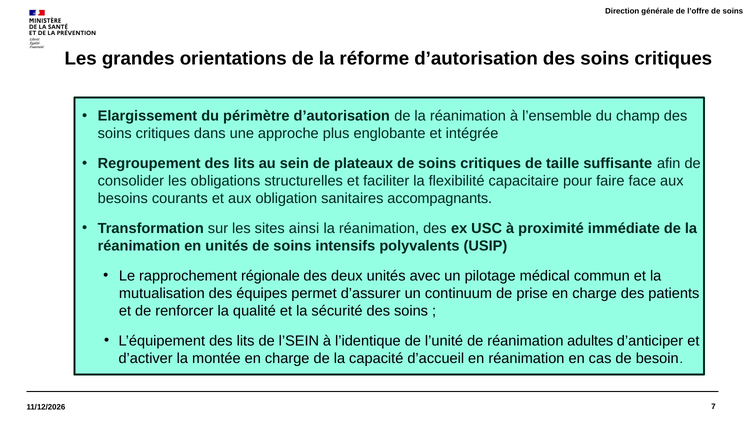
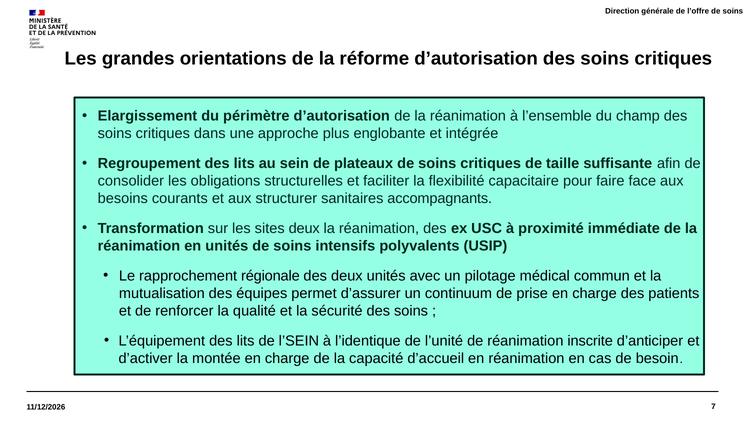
obligation: obligation -> structurer (286, 198)
sites ainsi: ainsi -> deux (304, 228)
adultes: adultes -> inscrite (590, 341)
